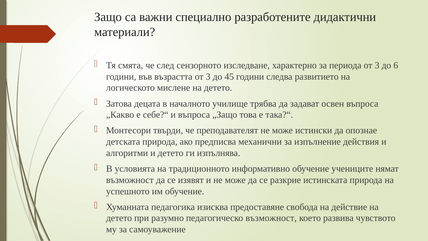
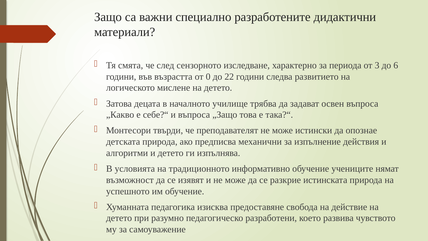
възрастта от 3: 3 -> 0 (208, 77)
45: 45 -> 22 (229, 77)
педагогическо възможност: възможност -> разработени (271, 218)
